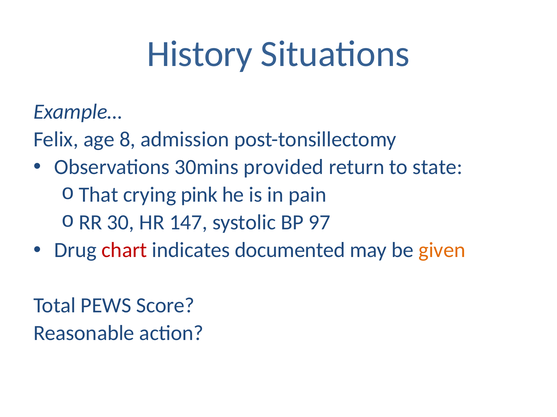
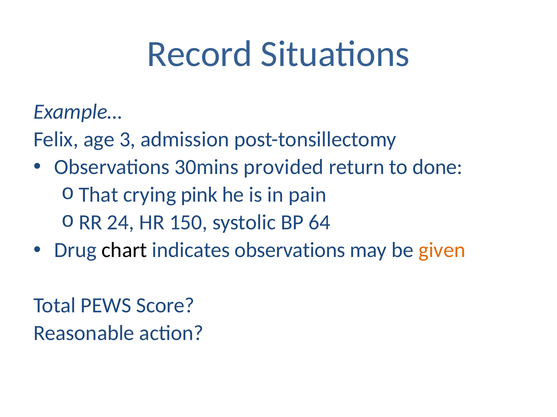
History: History -> Record (200, 54)
8: 8 -> 3 (128, 140)
state: state -> done (438, 167)
30: 30 -> 24 (121, 223)
147: 147 -> 150 (188, 223)
97: 97 -> 64 (319, 223)
chart colour: red -> black (124, 251)
indicates documented: documented -> observations (290, 251)
